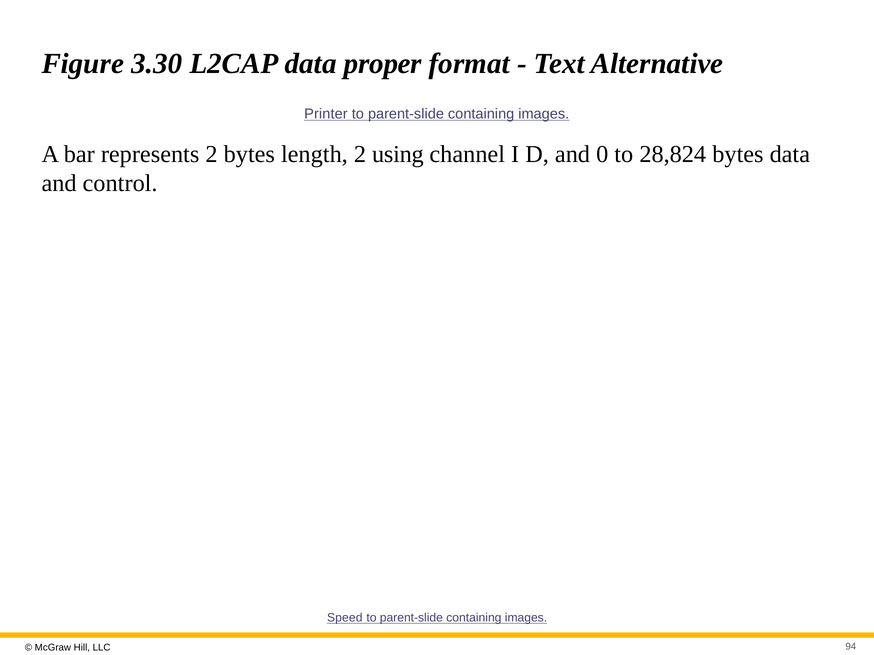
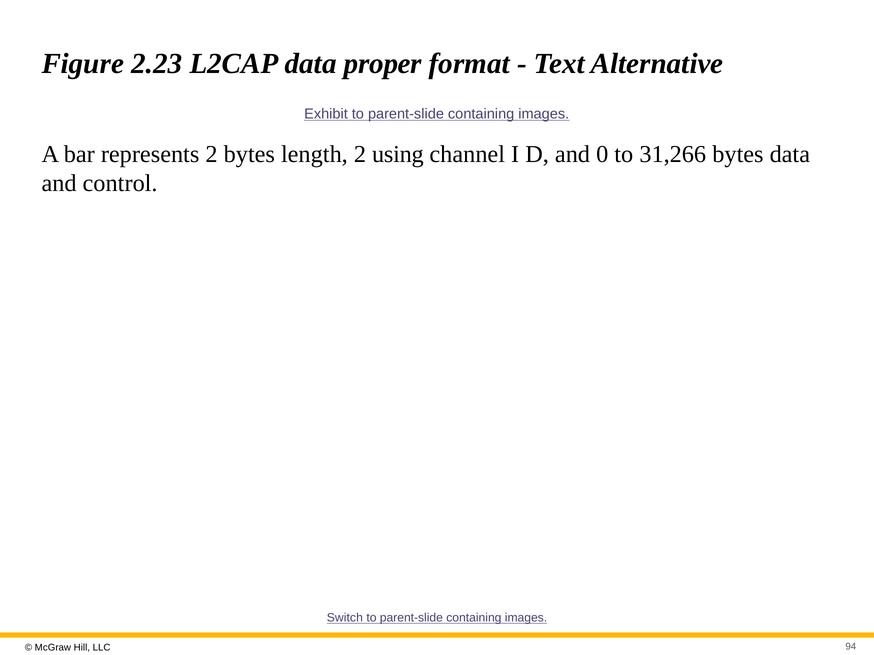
3.30: 3.30 -> 2.23 (157, 64)
Printer: Printer -> Exhibit (326, 114)
28,824: 28,824 -> 31,266 (673, 154)
Speed: Speed -> Switch (345, 618)
